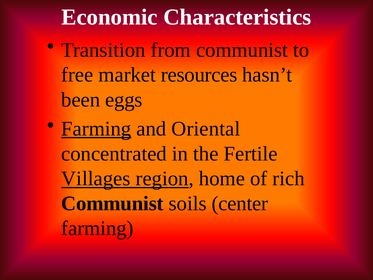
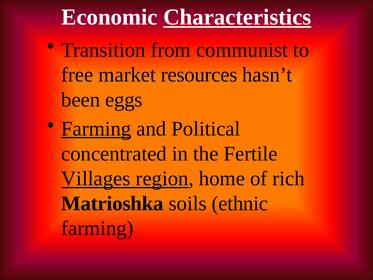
Characteristics underline: none -> present (237, 17)
Oriental: Oriental -> Political (206, 129)
Communist: Communist -> Matrioshka (112, 203)
center: center -> ethnic (240, 203)
